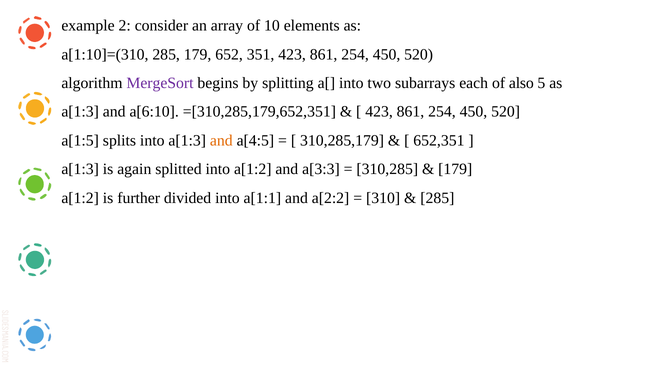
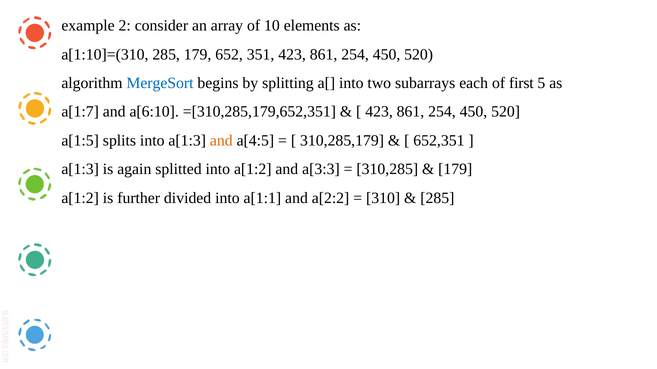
MergeSort colour: purple -> blue (160, 83)
also: also -> first (521, 83)
a[1:3: a[1:3 -> a[1:7 (80, 112)
